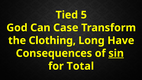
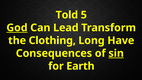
Tied: Tied -> Told (67, 15)
God underline: none -> present (17, 28)
Case: Case -> Lead (66, 28)
Total: Total -> Earth (80, 66)
